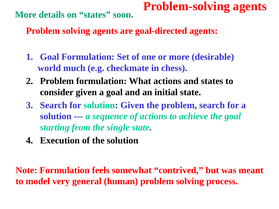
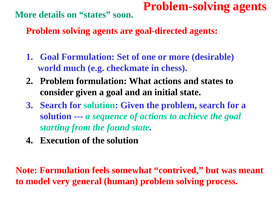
single: single -> found (118, 128)
